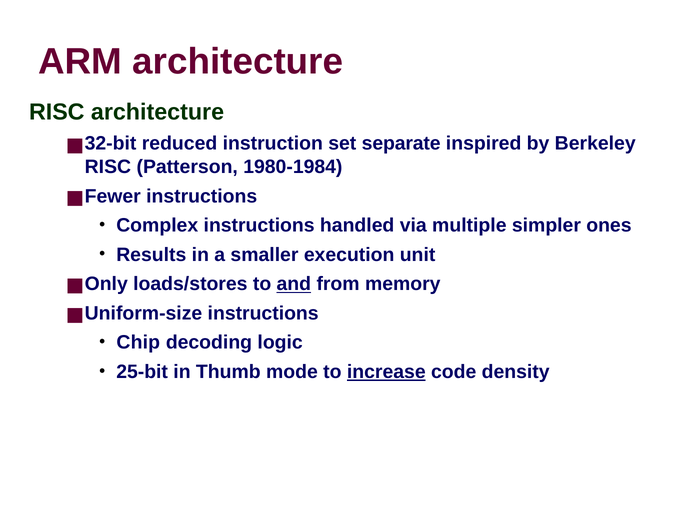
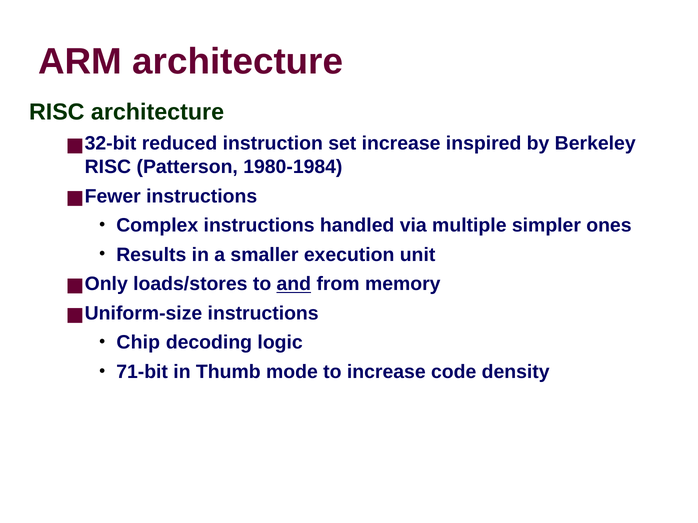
set separate: separate -> increase (401, 144)
25-bit: 25-bit -> 71-bit (142, 372)
increase underline: present -> none (386, 372)
